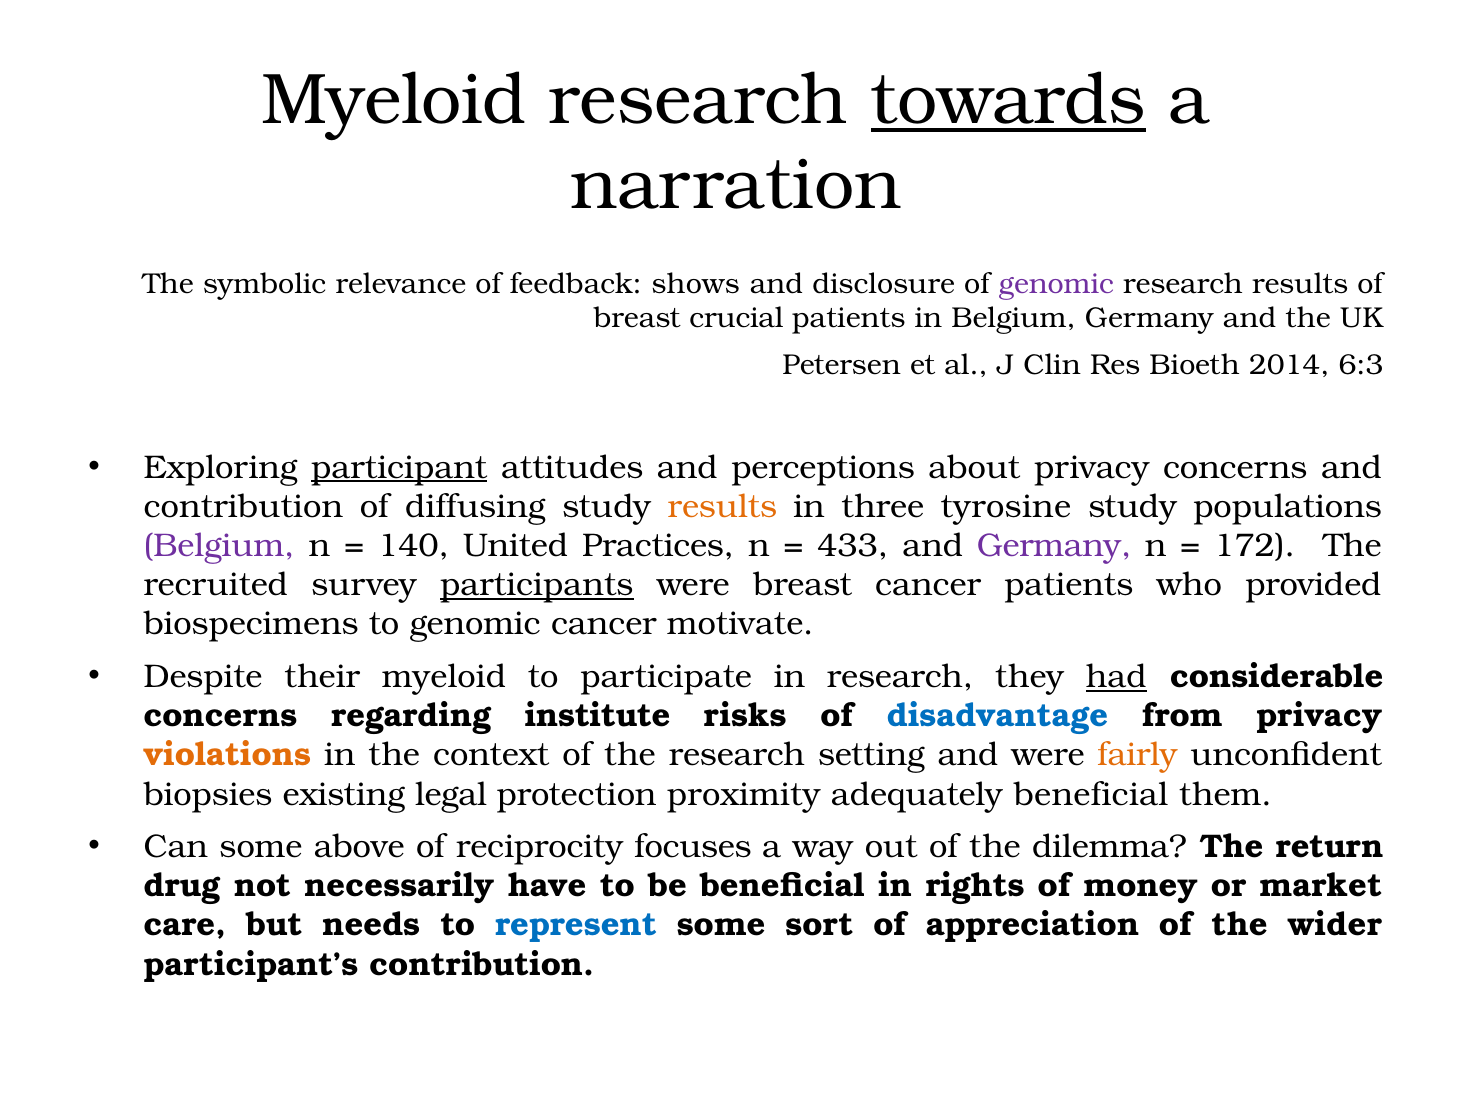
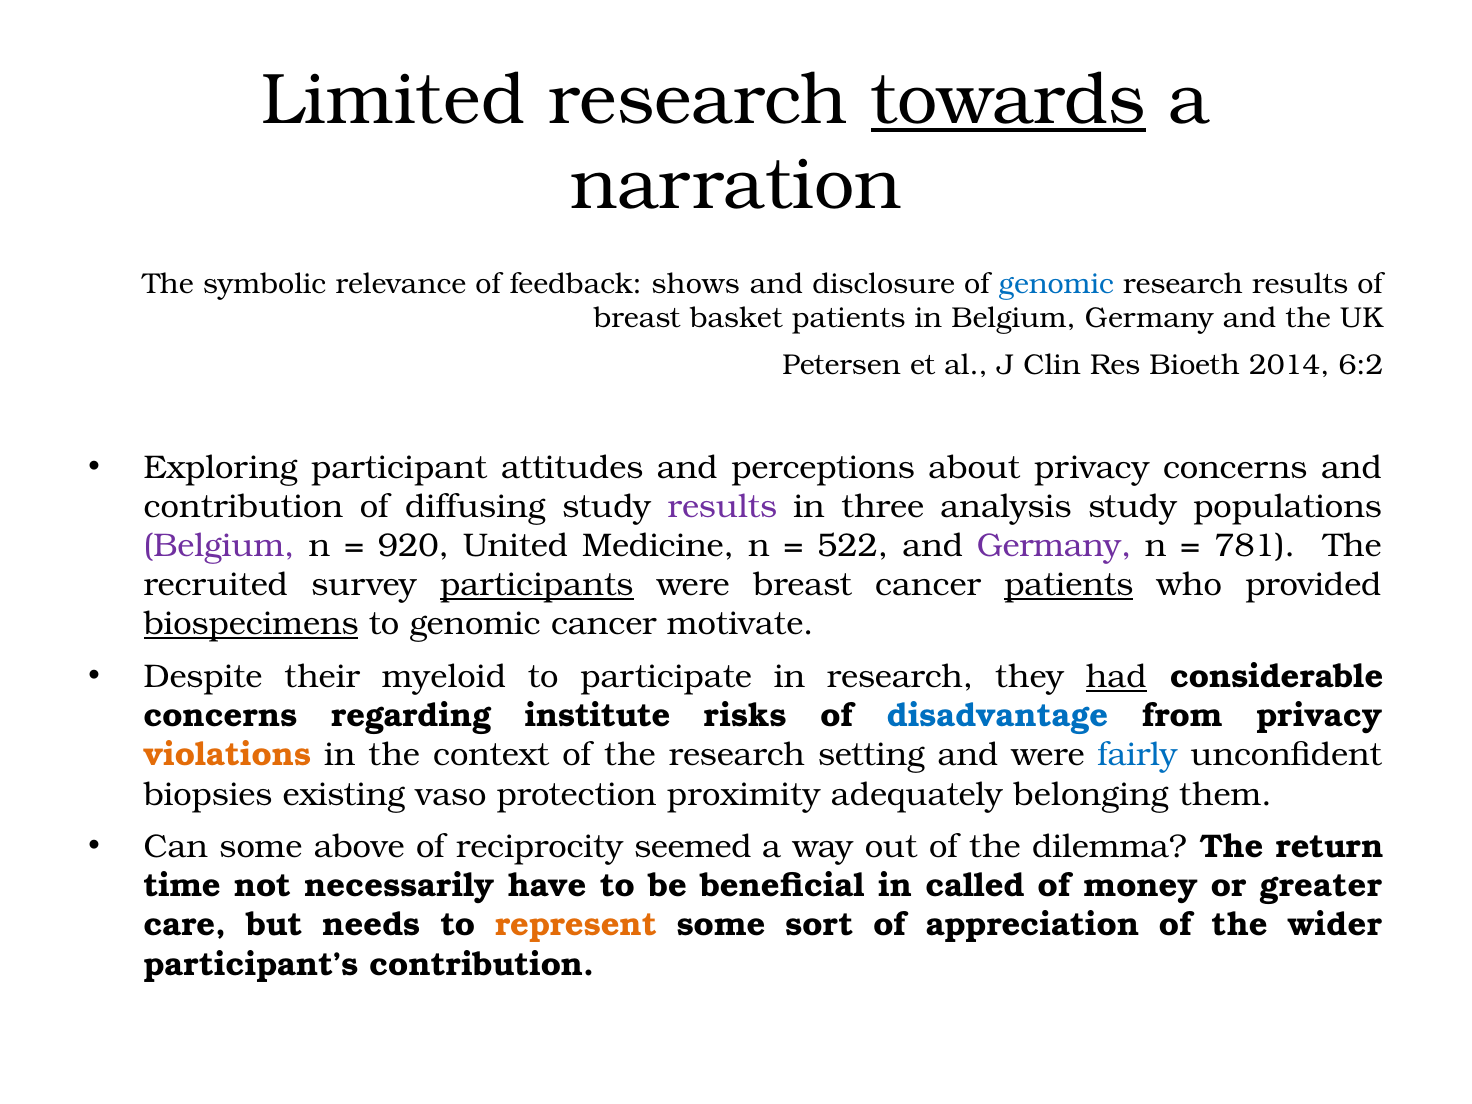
Myeloid: Myeloid -> Limited (393, 99)
genomic colour: purple -> blue (1056, 284)
crucial: crucial -> basket (736, 319)
6:3: 6:3 -> 6:2 (1361, 365)
participant underline: present -> none (399, 467)
results colour: orange -> purple (722, 506)
tyrosine: tyrosine -> analysis (1006, 506)
140: 140 -> 920 (414, 546)
Practices: Practices -> Medicine (658, 546)
433: 433 -> 522 (853, 546)
172: 172 -> 781 (1255, 546)
patients underline: none -> present (1069, 585)
biospecimens underline: none -> present (251, 624)
fairly colour: orange -> blue (1137, 755)
legal: legal -> vaso (451, 794)
adequately beneficial: beneficial -> belonging (1091, 794)
focuses: focuses -> seemed (693, 847)
drug: drug -> time (182, 886)
rights: rights -> called (975, 886)
market: market -> greater (1321, 886)
represent colour: blue -> orange (576, 925)
